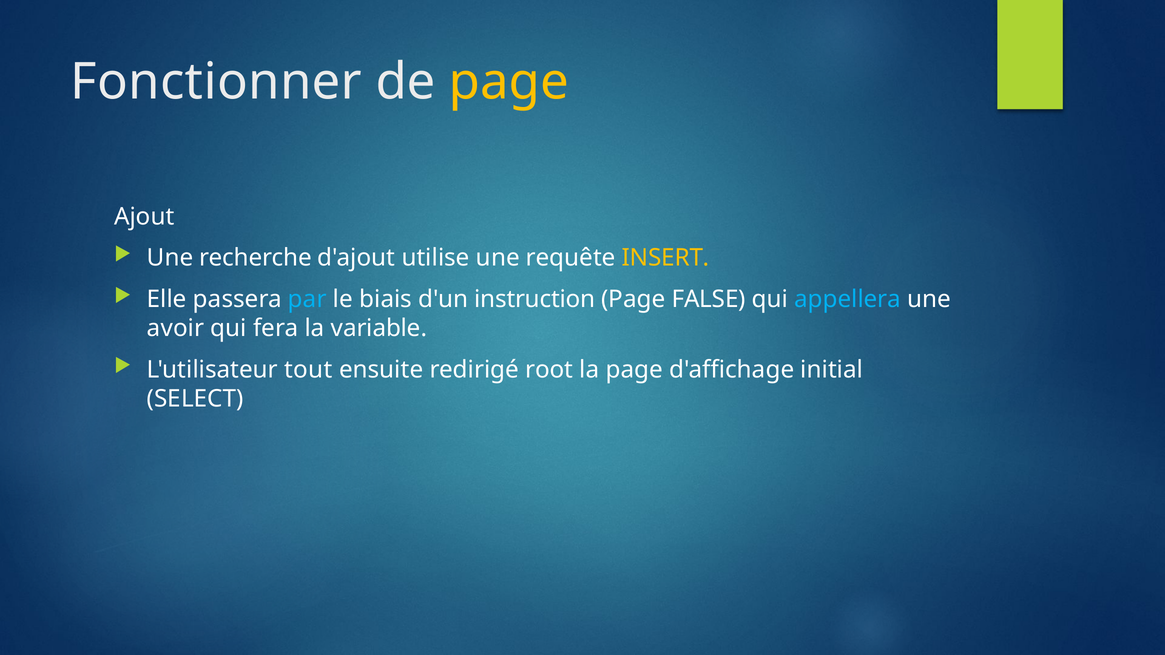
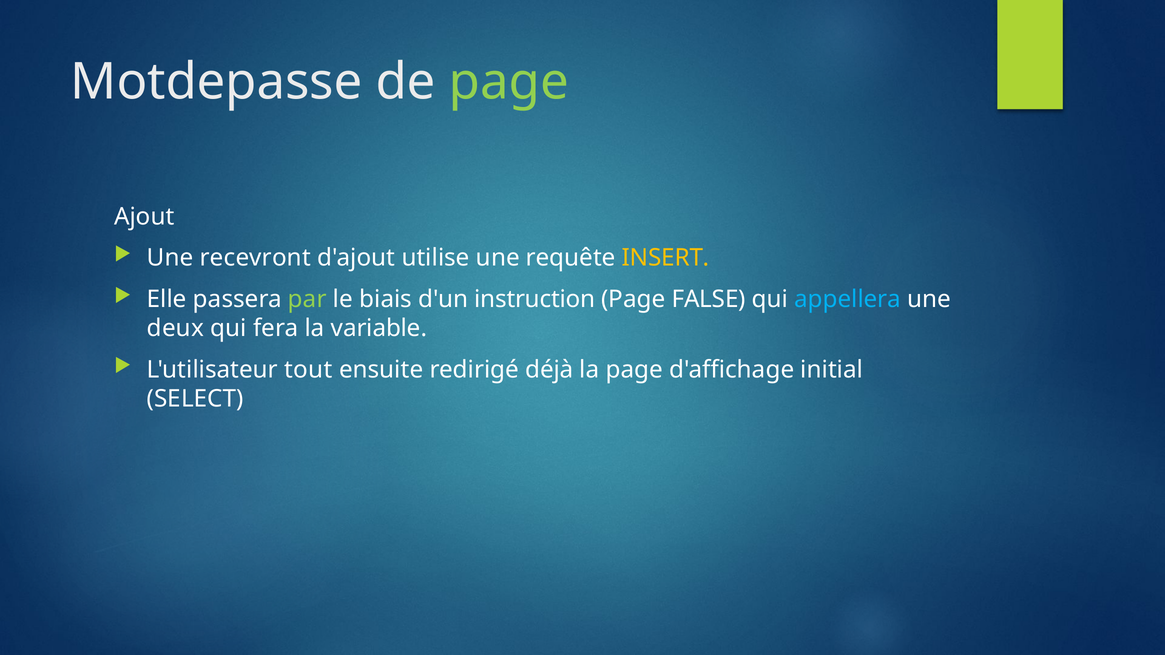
Fonctionner: Fonctionner -> Motdepasse (216, 82)
page colour: yellow -> light green (509, 82)
recherche: recherche -> recevront (255, 258)
par colour: light blue -> light green (307, 299)
avoir: avoir -> deux (175, 329)
root: root -> déjà (549, 370)
